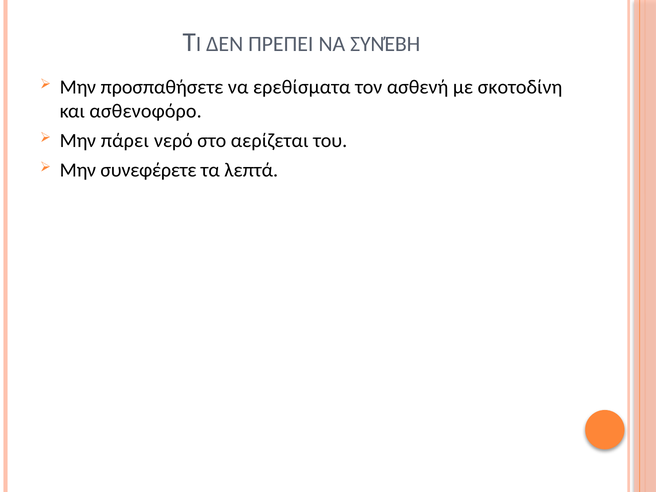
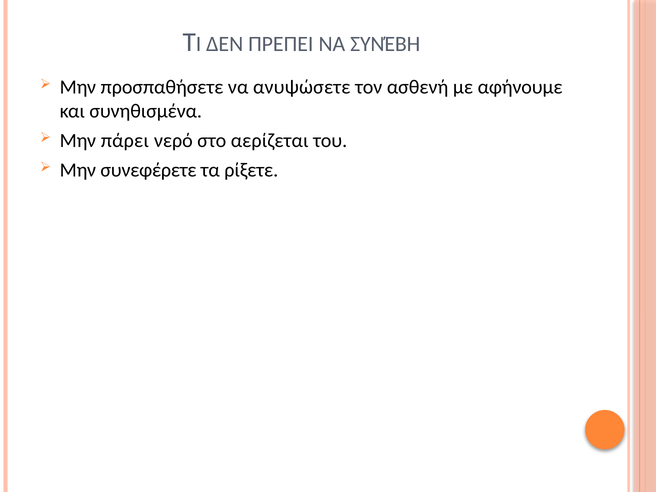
ερεθίσματα: ερεθίσματα -> ανυψώσετε (302, 87)
σκοτοδίνη: σκοτοδίνη -> αφήνουμε (520, 87)
ασθενοφόρο: ασθενοφόρο -> συνηθισμένα (146, 111)
λεπτά: λεπτά -> ρίξετε (251, 170)
